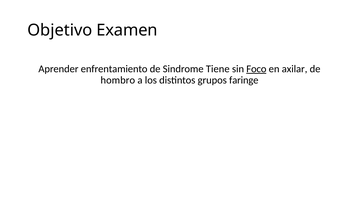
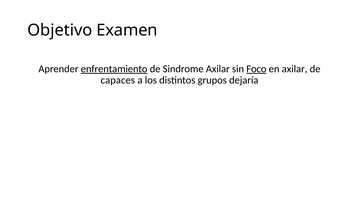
enfrentamiento underline: none -> present (114, 69)
Sindrome Tiene: Tiene -> Axilar (218, 69)
hombro: hombro -> capaces (118, 80)
faringe: faringe -> dejaría (244, 80)
